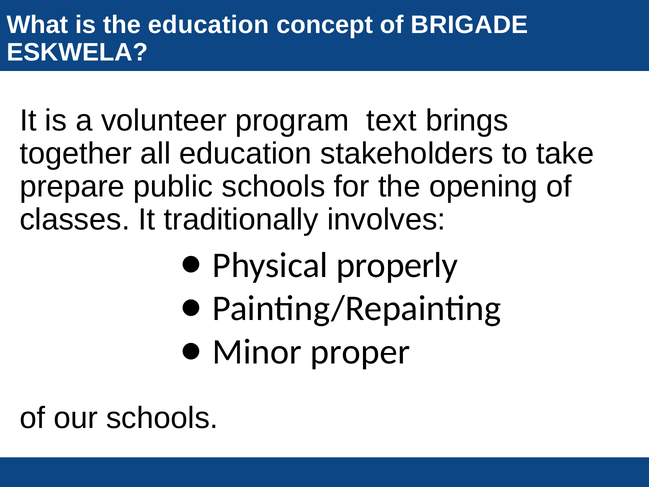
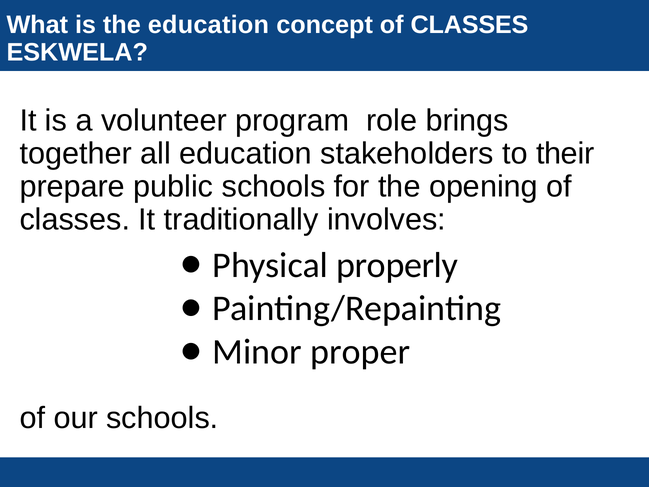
concept of BRIGADE: BRIGADE -> CLASSES (470, 25)
text: text -> role (392, 120)
take: take -> their (565, 153)
